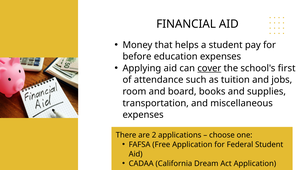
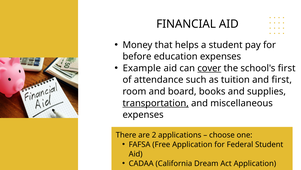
Applying: Applying -> Example (142, 68)
and jobs: jobs -> first (282, 80)
transportation underline: none -> present (156, 103)
